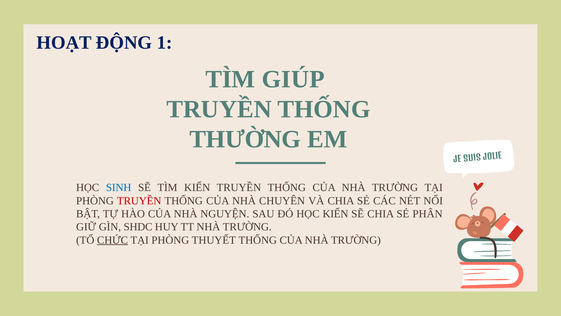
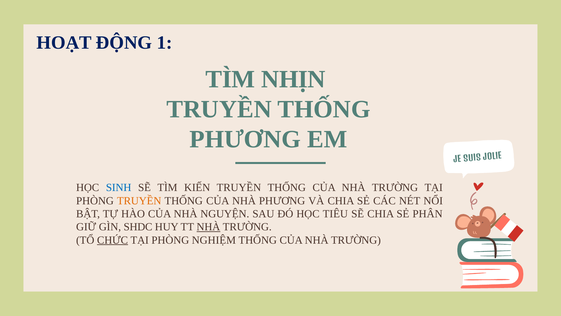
GIÚP: GIÚP -> NHỊN (293, 79)
THƯỜNG: THƯỜNG -> PHƯƠNG (245, 139)
TRUYỀN colour: red -> orange (139, 200)
NHÀ CHUYÊN: CHUYÊN -> PHƯƠNG (282, 200)
HỌC KIẾN: KIẾN -> TIÊU (335, 214)
NHÀ underline: none -> present (208, 227)
THUYẾT: THUYẾT -> NGHIỆM (214, 240)
